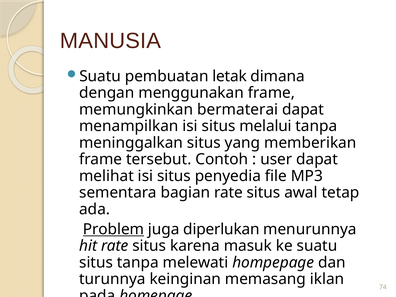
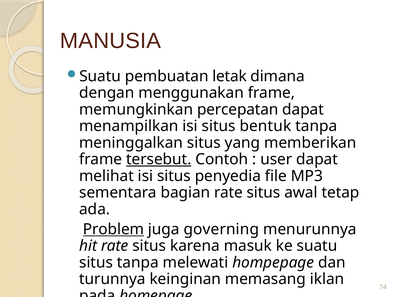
bermaterai: bermaterai -> percepatan (238, 109)
melalui: melalui -> bentuk (265, 126)
tersebut underline: none -> present (159, 159)
diperlukan: diperlukan -> governing (221, 229)
